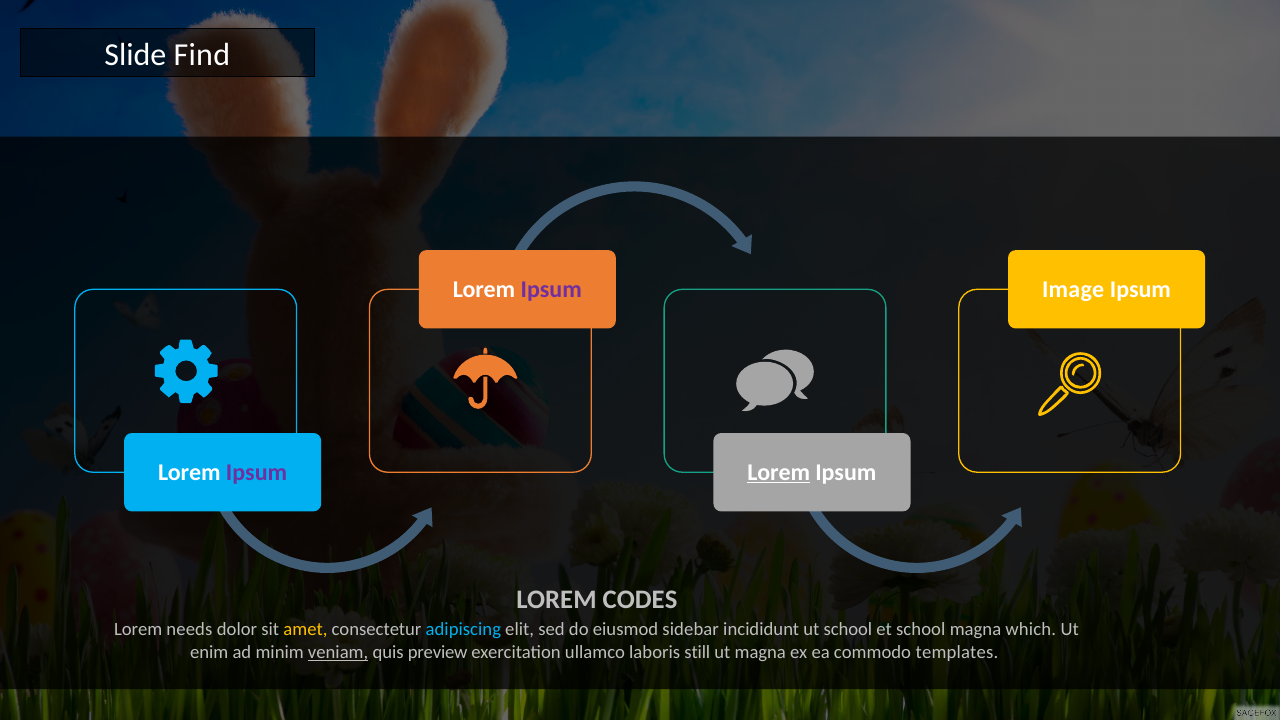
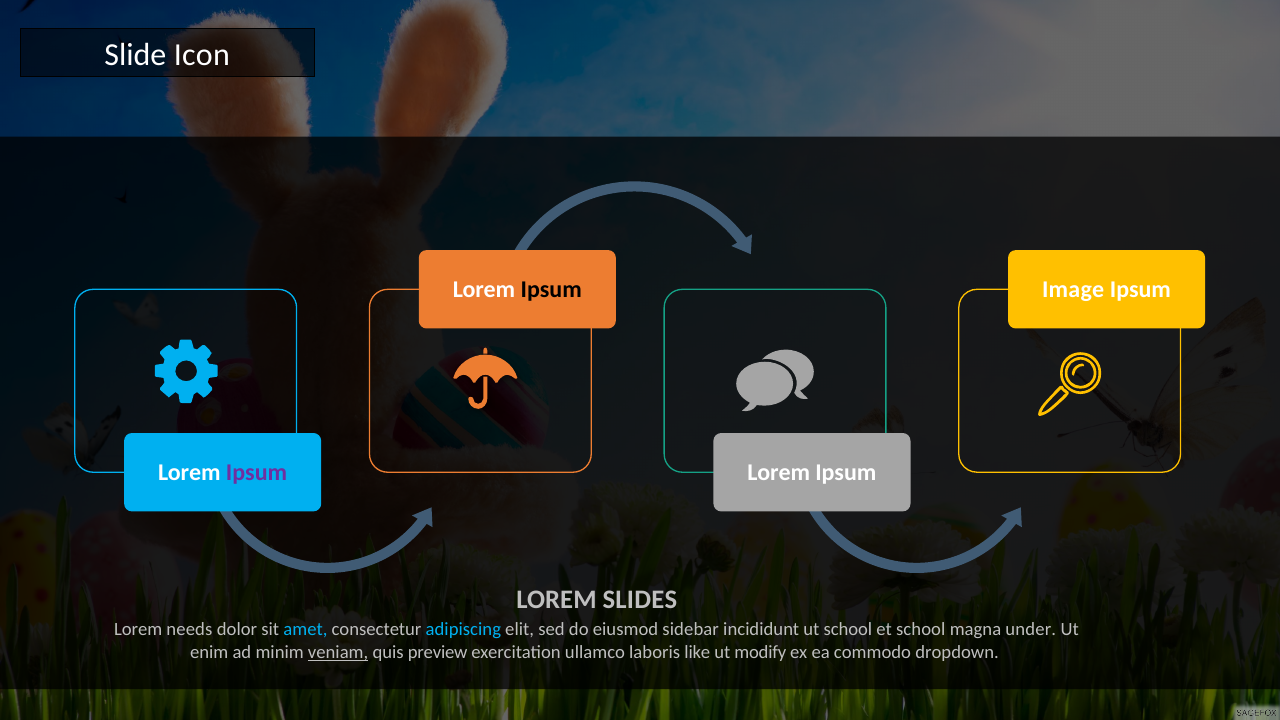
Find: Find -> Icon (202, 55)
Ipsum colour: purple -> black (551, 289)
Lorem underline: present -> none (779, 472)
CODES: CODES -> SLIDES (640, 599)
amet colour: yellow -> light blue (305, 630)
which: which -> under (1031, 630)
still: still -> like (697, 652)
ut magna: magna -> modify (760, 652)
templates: templates -> dropdown (957, 652)
